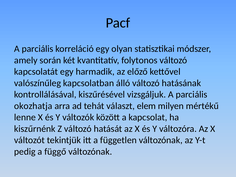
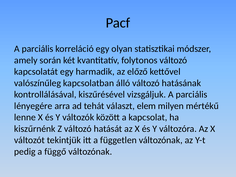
okozhatja: okozhatja -> lényegére (33, 106)
